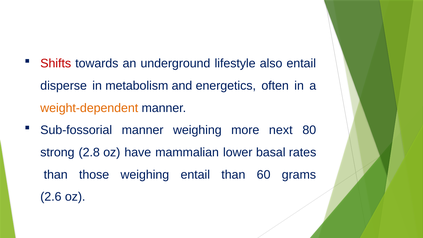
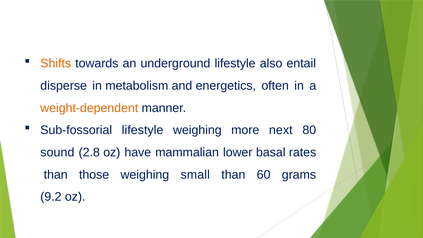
Shifts colour: red -> orange (56, 64)
Sub-fossorial manner: manner -> lifestyle (143, 130)
strong: strong -> sound (57, 152)
weighing entail: entail -> small (195, 175)
2.6: 2.6 -> 9.2 (51, 197)
